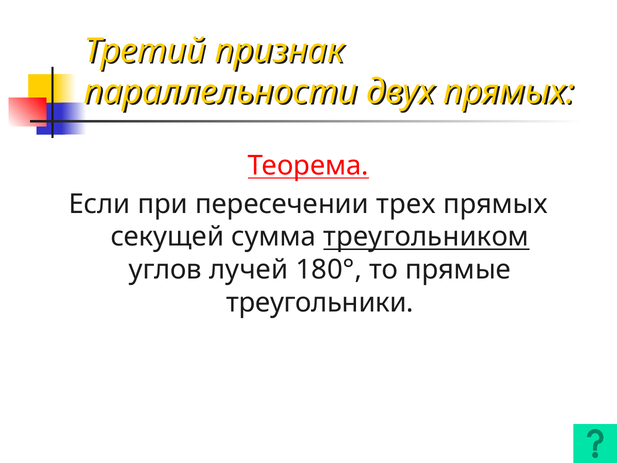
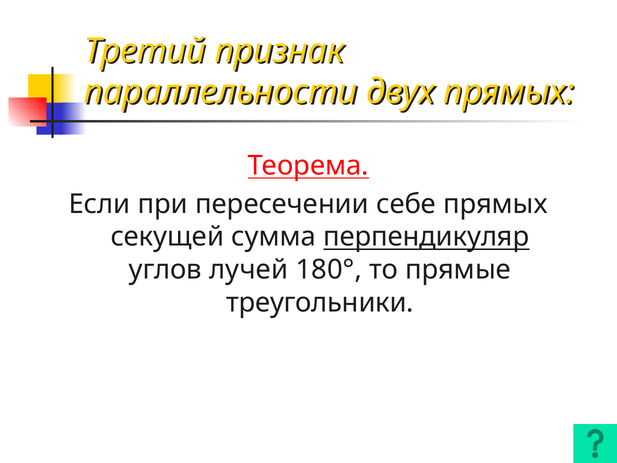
трех: трех -> себе (406, 204)
треугольником: треугольником -> перпендикуляр (426, 237)
